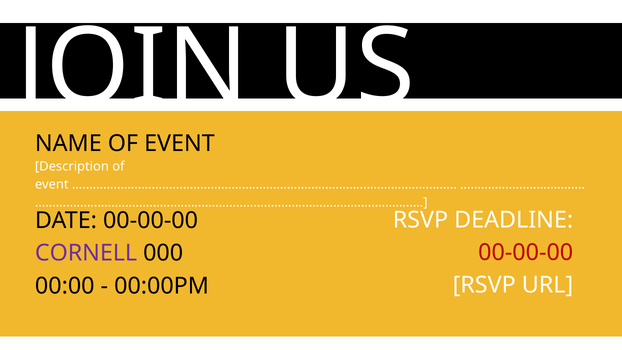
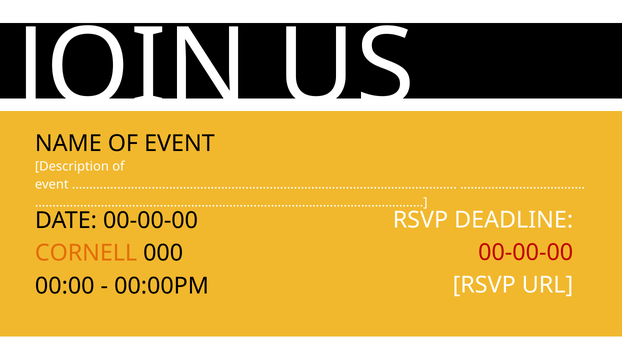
CORNELL colour: purple -> orange (86, 253)
